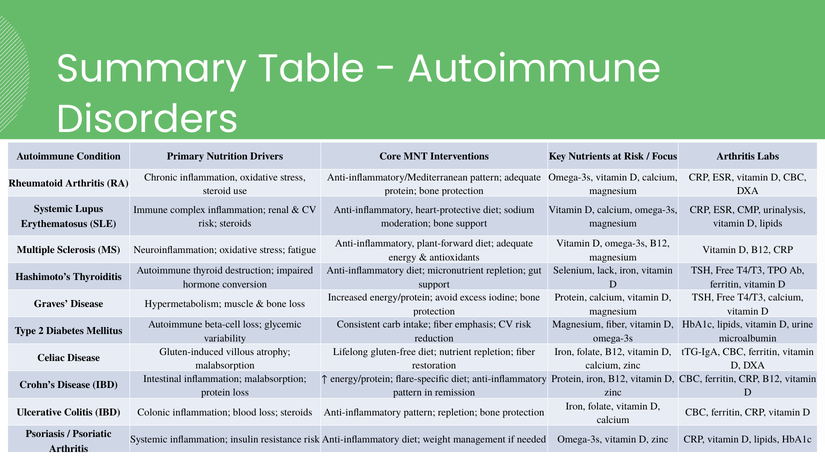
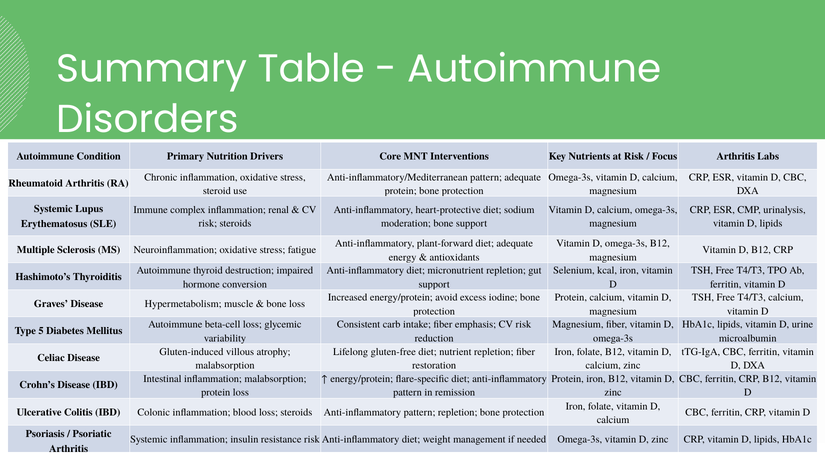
lack: lack -> kcal (607, 271)
2: 2 -> 5 (41, 331)
